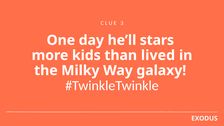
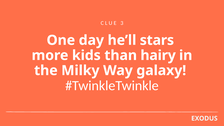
lived: lived -> hairy (158, 55)
